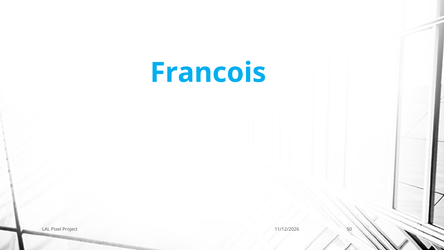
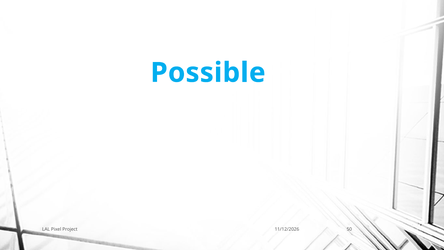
Francois: Francois -> Possible (208, 73)
